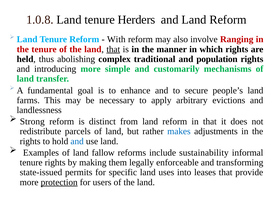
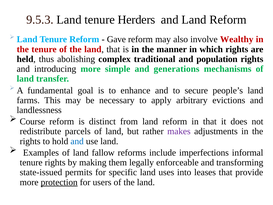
1.0.8: 1.0.8 -> 9.5.3 (40, 20)
With: With -> Gave (116, 39)
Ranging: Ranging -> Wealthy (237, 39)
that underline: present -> none (113, 49)
customarily: customarily -> generations (177, 69)
Strong: Strong -> Course (32, 121)
makes colour: blue -> purple (179, 131)
sustainability: sustainability -> imperfections (204, 153)
